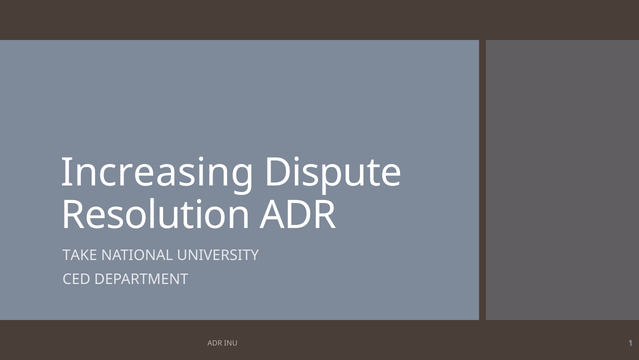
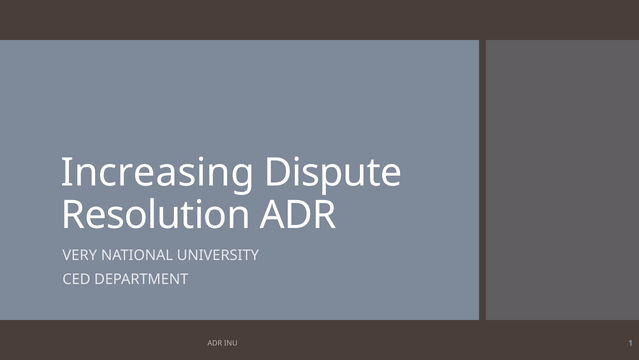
TAKE: TAKE -> VERY (80, 255)
